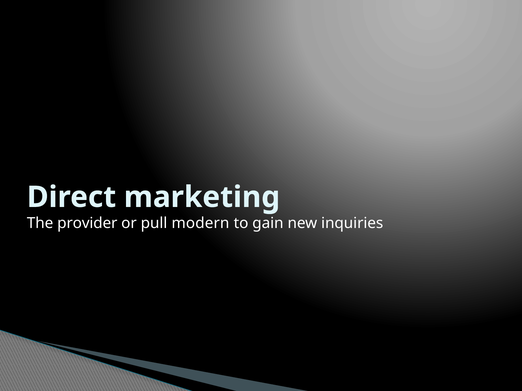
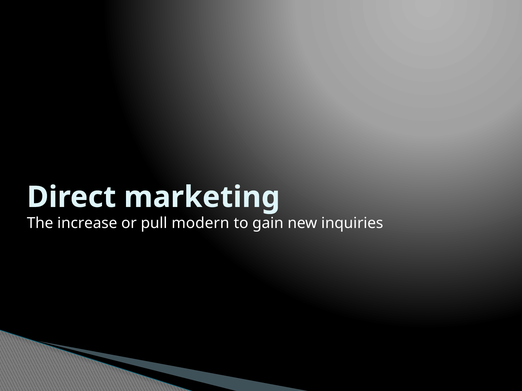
provider: provider -> increase (87, 223)
